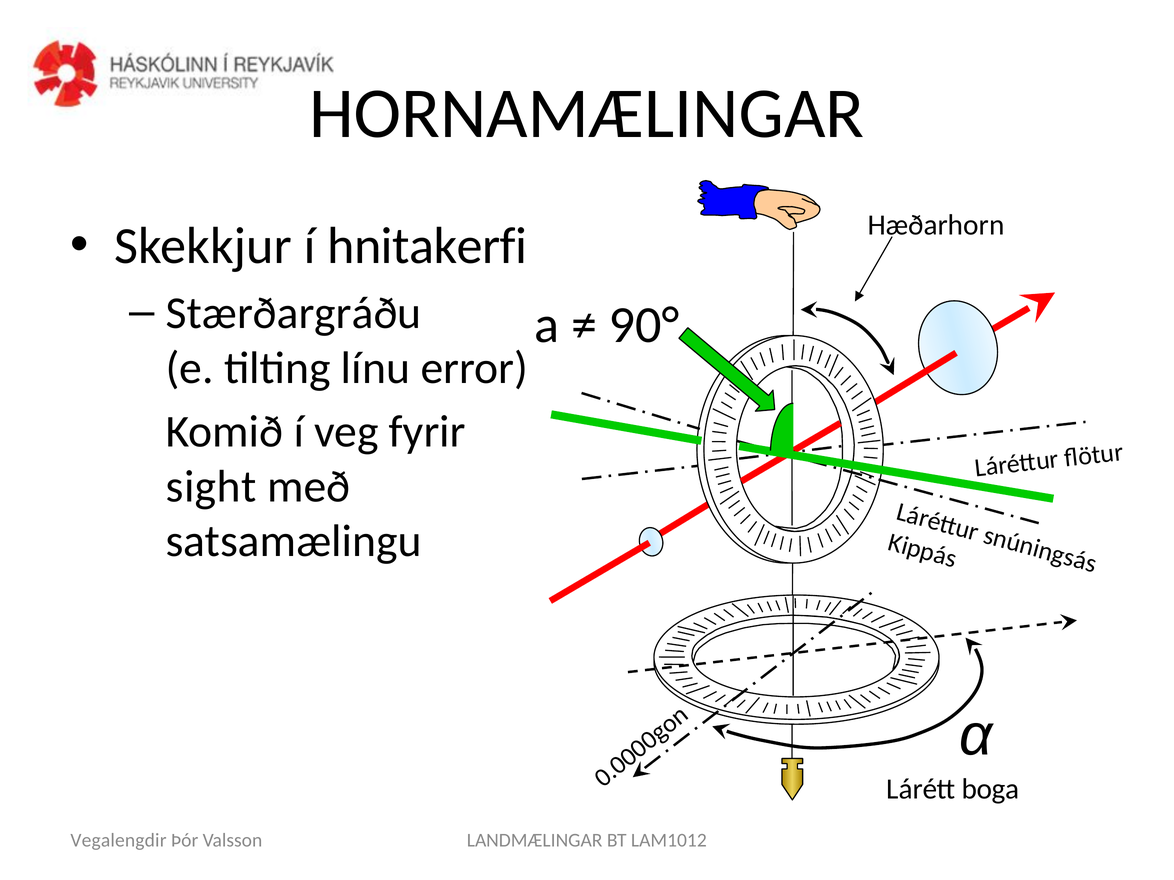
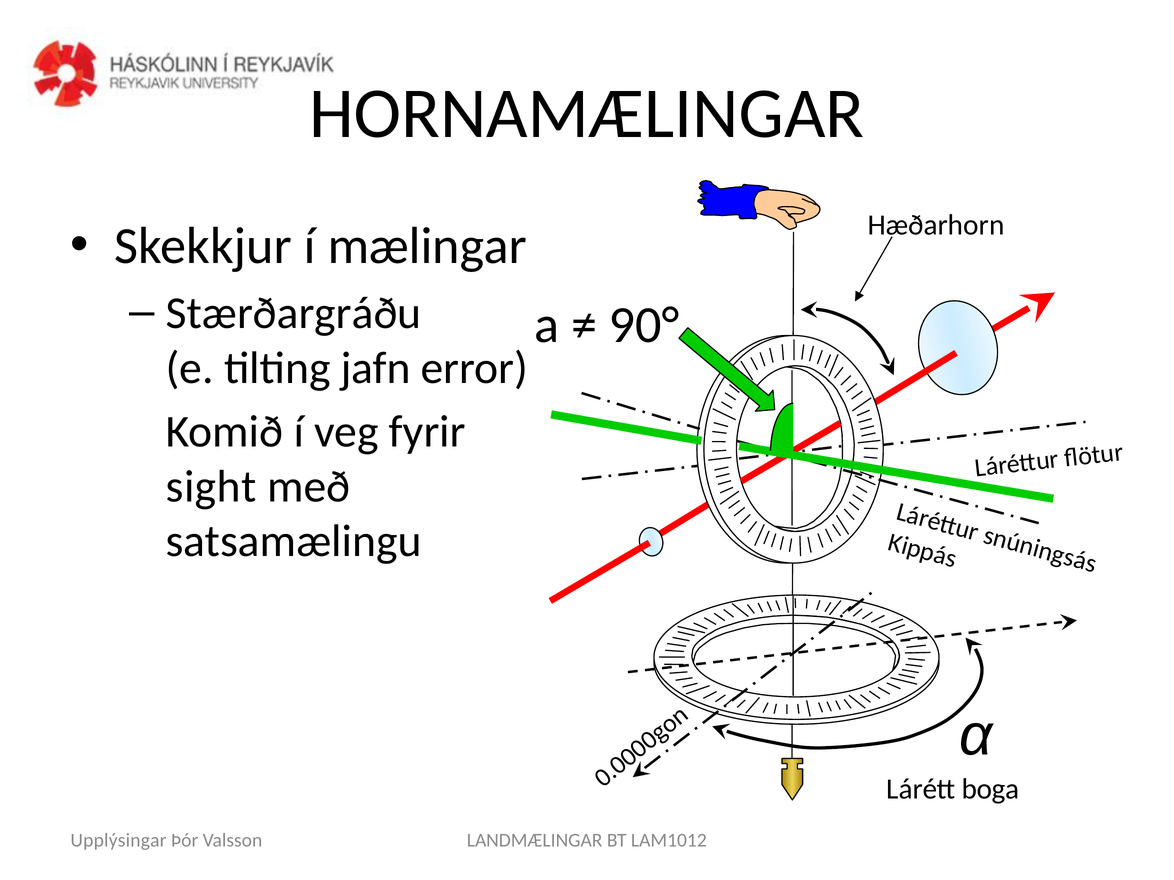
hnitakerfi: hnitakerfi -> mælingar (427, 246)
línu: línu -> jafn (376, 368)
Vegalengdir: Vegalengdir -> Upplýsingar (118, 841)
